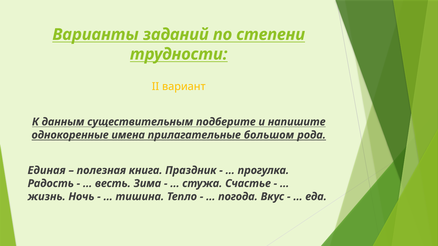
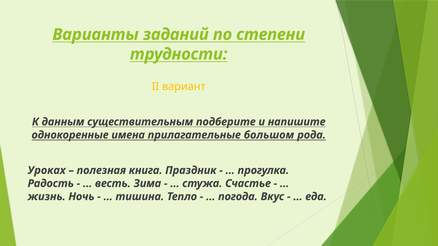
Единая: Единая -> Уроках (47, 171)
